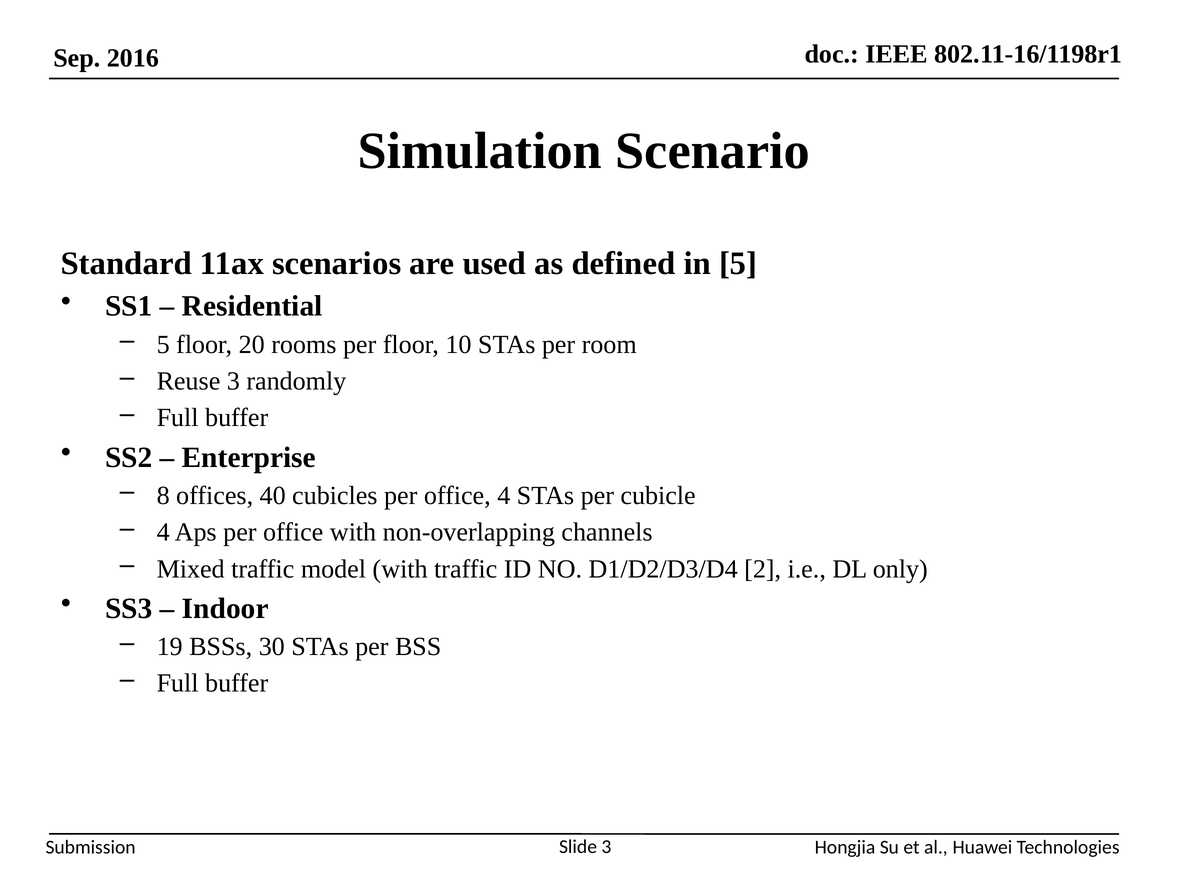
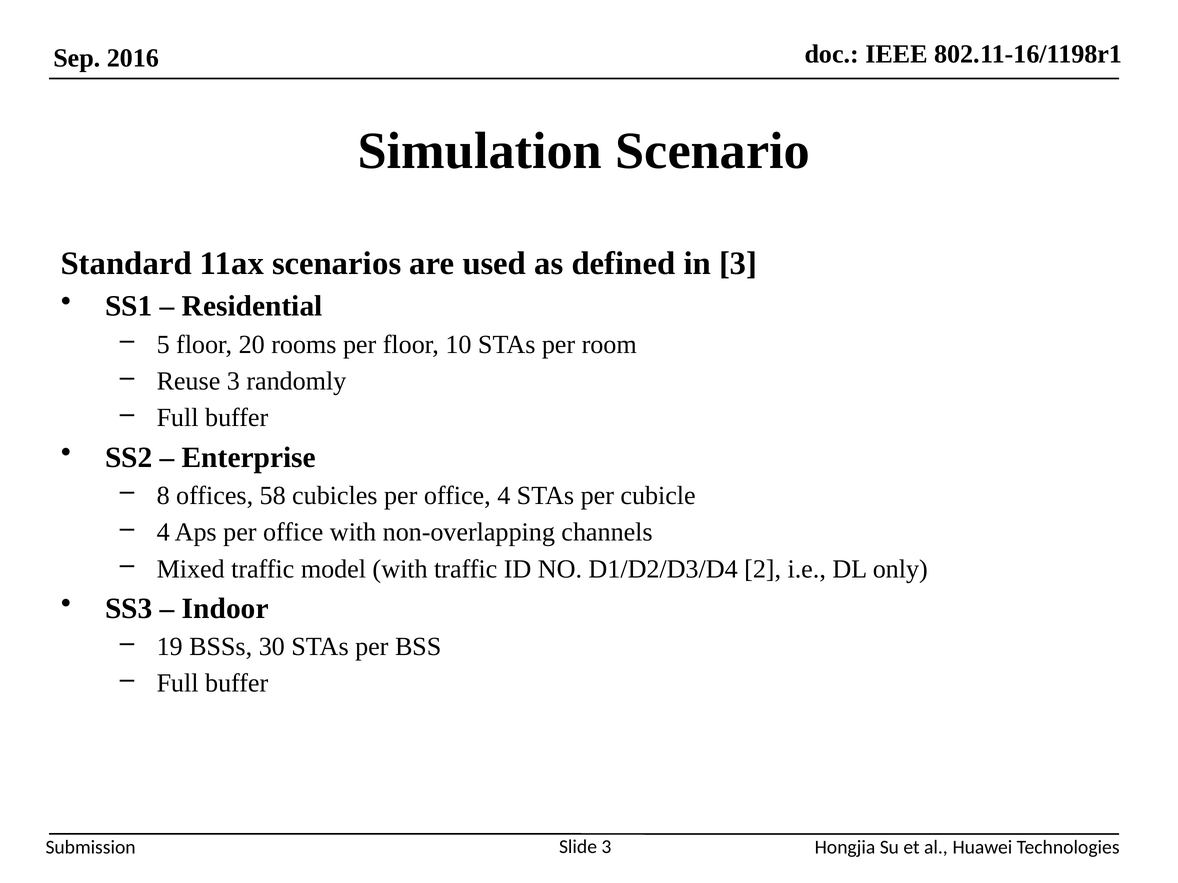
in 5: 5 -> 3 (738, 263)
40: 40 -> 58 (273, 496)
